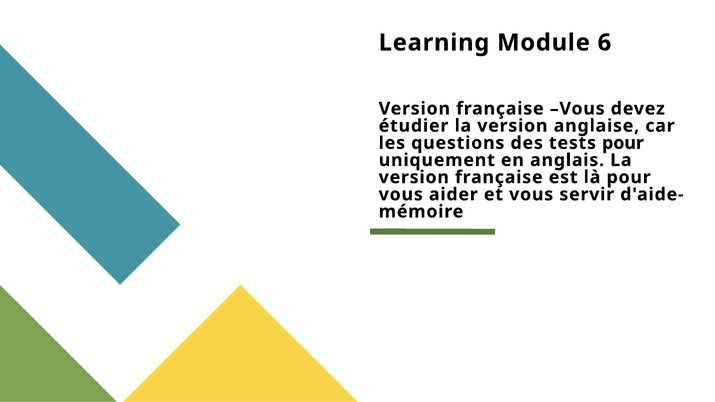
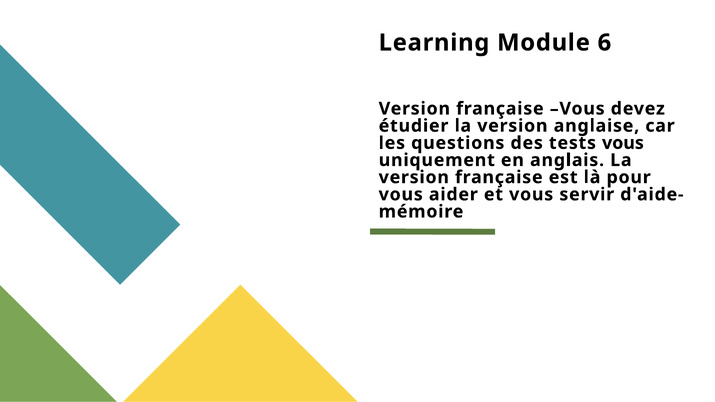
tests pour: pour -> vous (623, 143)
